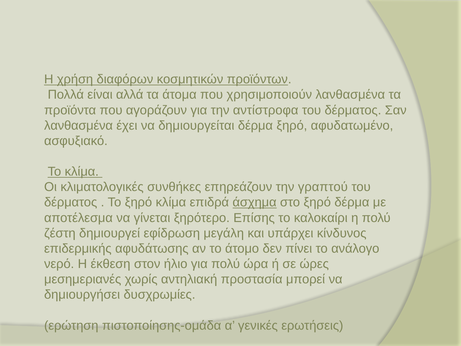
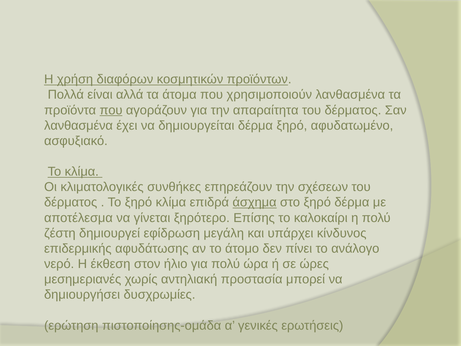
που underline: none -> present (111, 110)
αντίστροφα: αντίστροφα -> απαραίτητα (266, 110)
γραπτού: γραπτού -> σχέσεων (323, 187)
